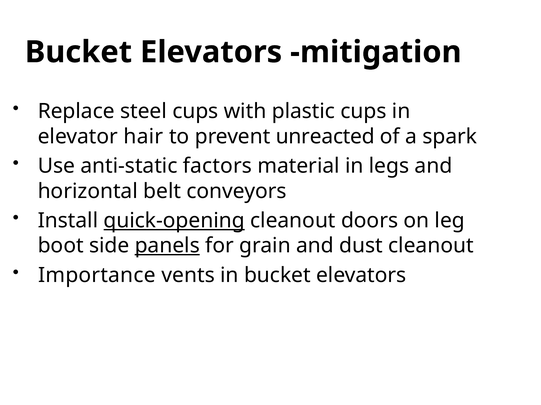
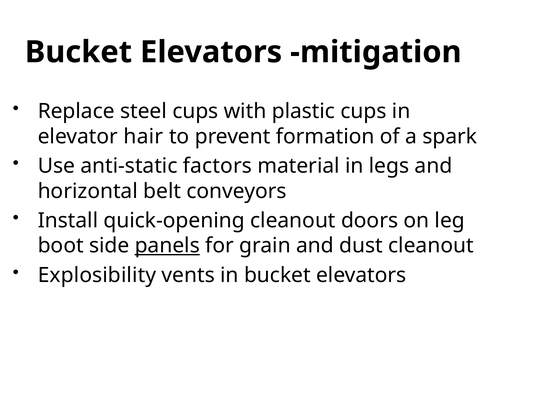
unreacted: unreacted -> formation (325, 137)
quick-opening underline: present -> none (174, 221)
Importance: Importance -> Explosibility (97, 276)
